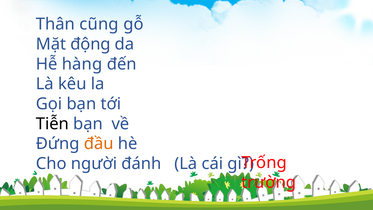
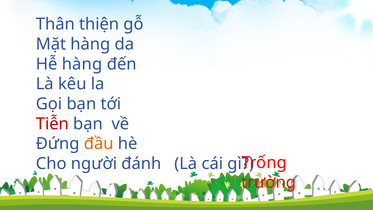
cũng: cũng -> thiện (99, 24)
Mặt động: động -> hàng (90, 44)
Tiễn colour: black -> red (52, 124)
